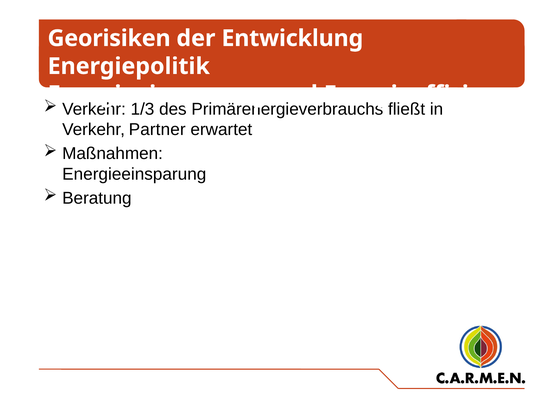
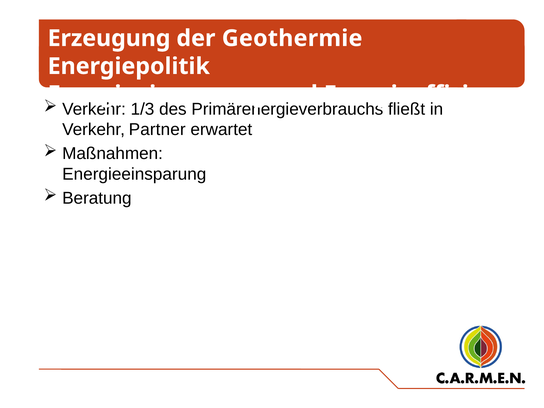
Georisiken: Georisiken -> Erzeugung (109, 38)
Entwicklung: Entwicklung -> Geothermie (292, 38)
